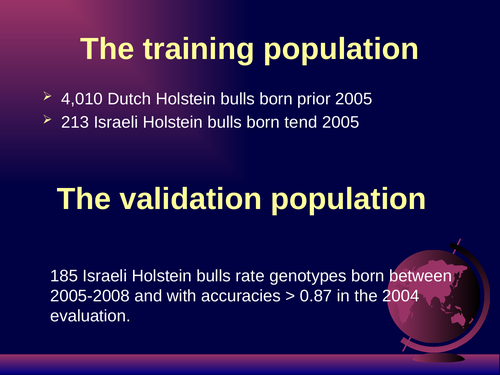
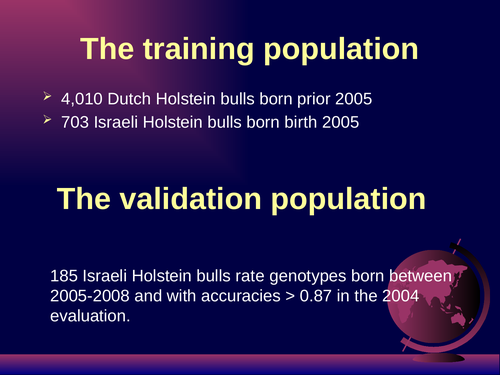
213: 213 -> 703 (75, 122)
tend: tend -> birth (301, 122)
